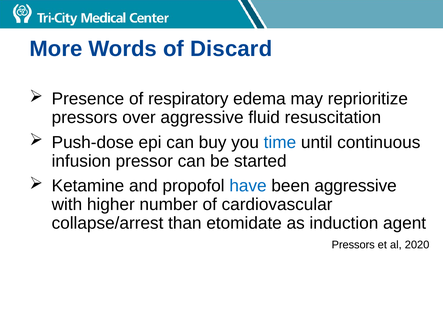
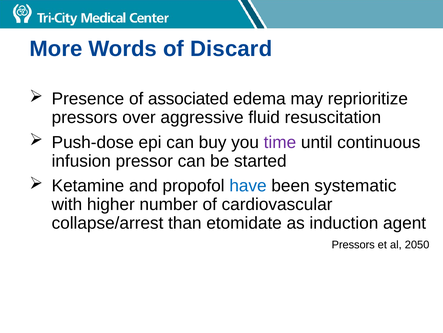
respiratory: respiratory -> associated (188, 99)
time colour: blue -> purple (280, 142)
been aggressive: aggressive -> systematic (355, 185)
2020: 2020 -> 2050 (417, 244)
